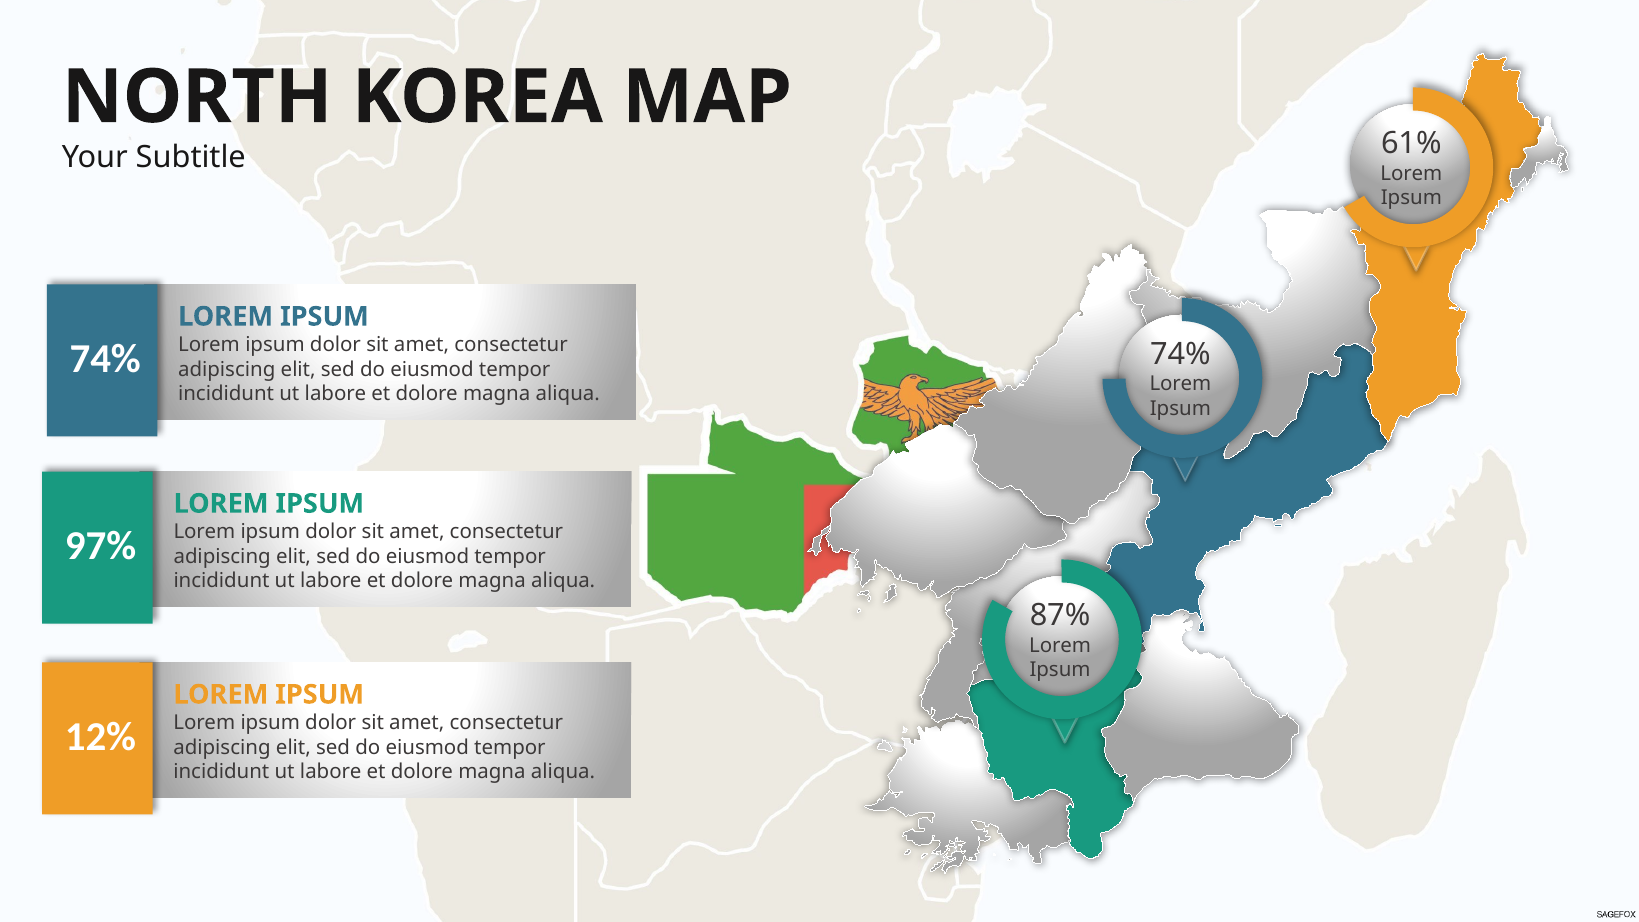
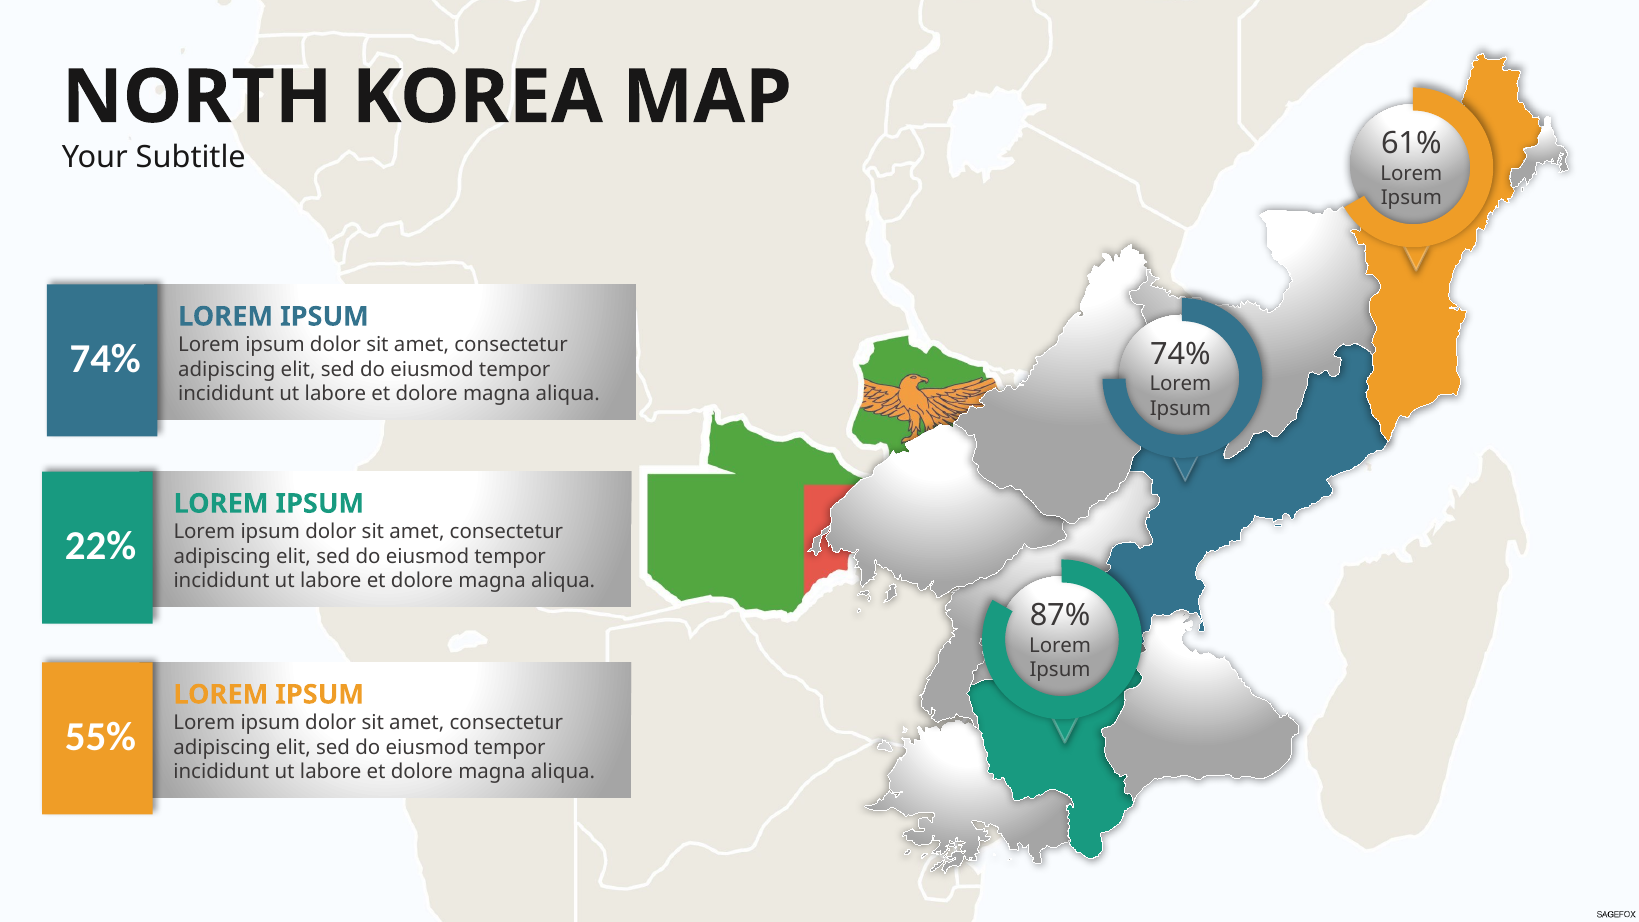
97%: 97% -> 22% (101, 546)
12%: 12% -> 55% (100, 737)
